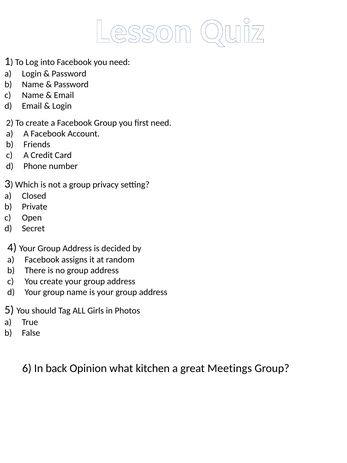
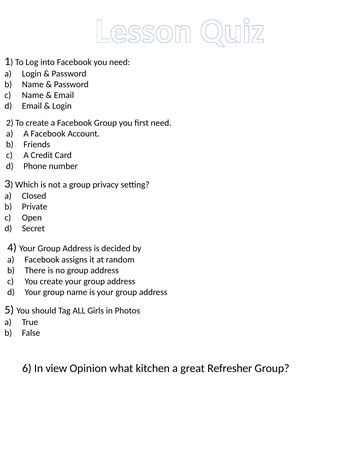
back: back -> view (56, 368)
Meetings: Meetings -> Refresher (230, 368)
